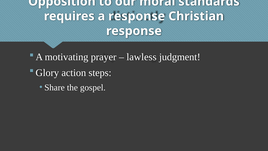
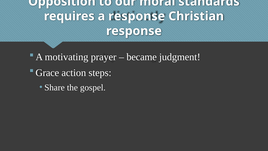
lawless: lawless -> became (142, 57)
Glory: Glory -> Grace (47, 73)
